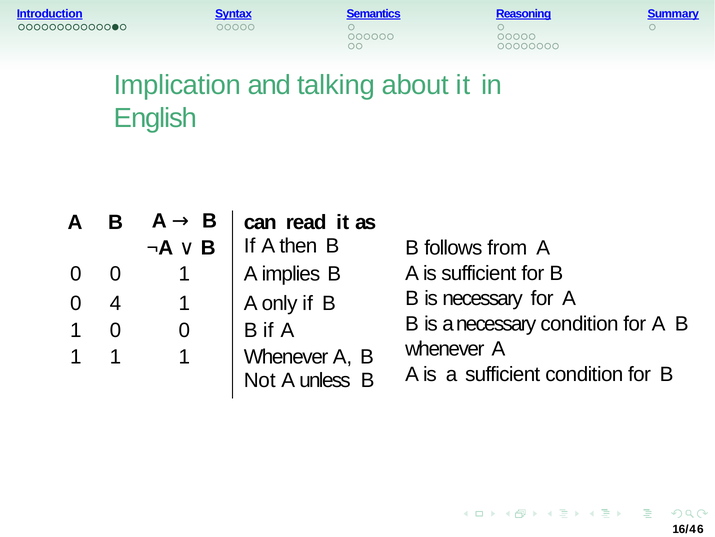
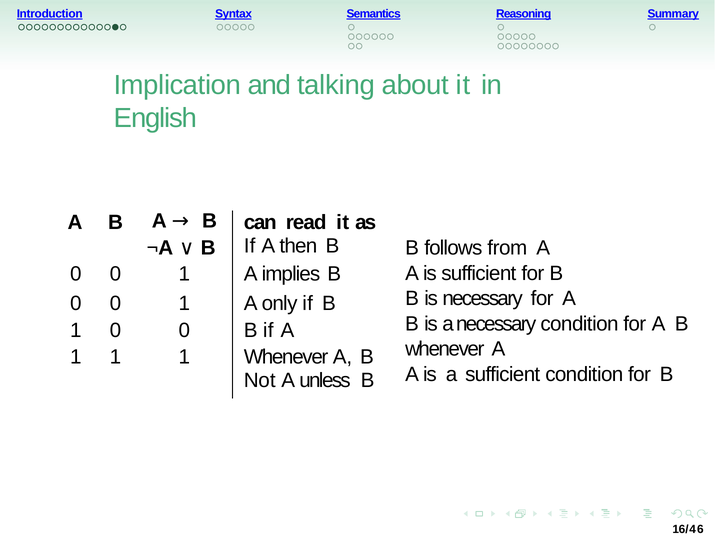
4: 4 -> 0 (115, 303)
